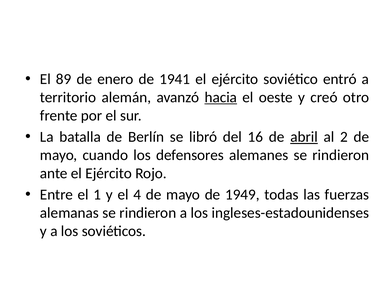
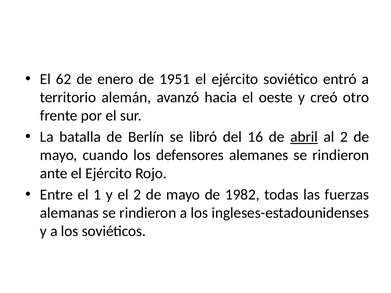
89: 89 -> 62 (64, 79)
1941: 1941 -> 1951 (175, 79)
hacia underline: present -> none (221, 97)
el 4: 4 -> 2 (137, 195)
1949: 1949 -> 1982 (242, 195)
